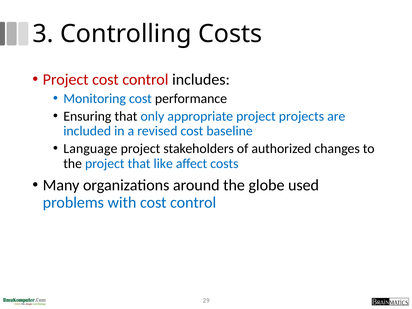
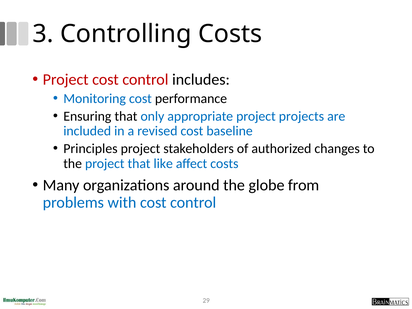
Language: Language -> Principles (90, 149)
used: used -> from (304, 185)
